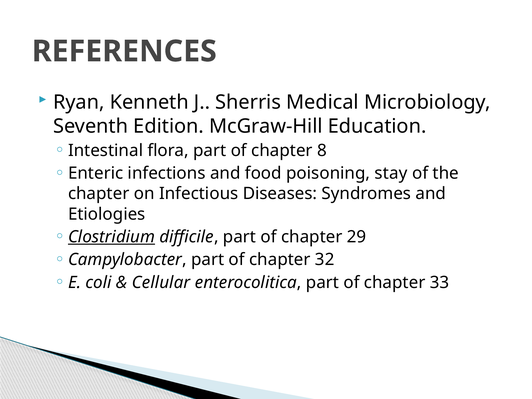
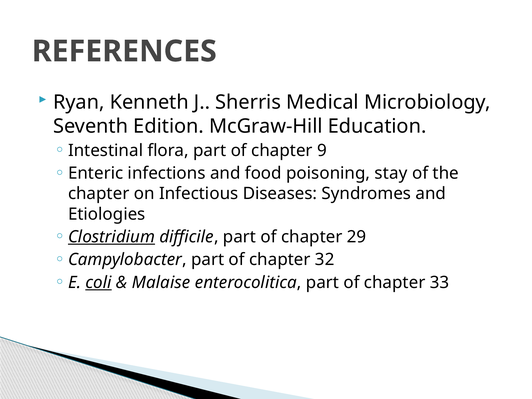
8: 8 -> 9 (322, 151)
coli underline: none -> present (98, 282)
Cellular: Cellular -> Malaise (161, 282)
